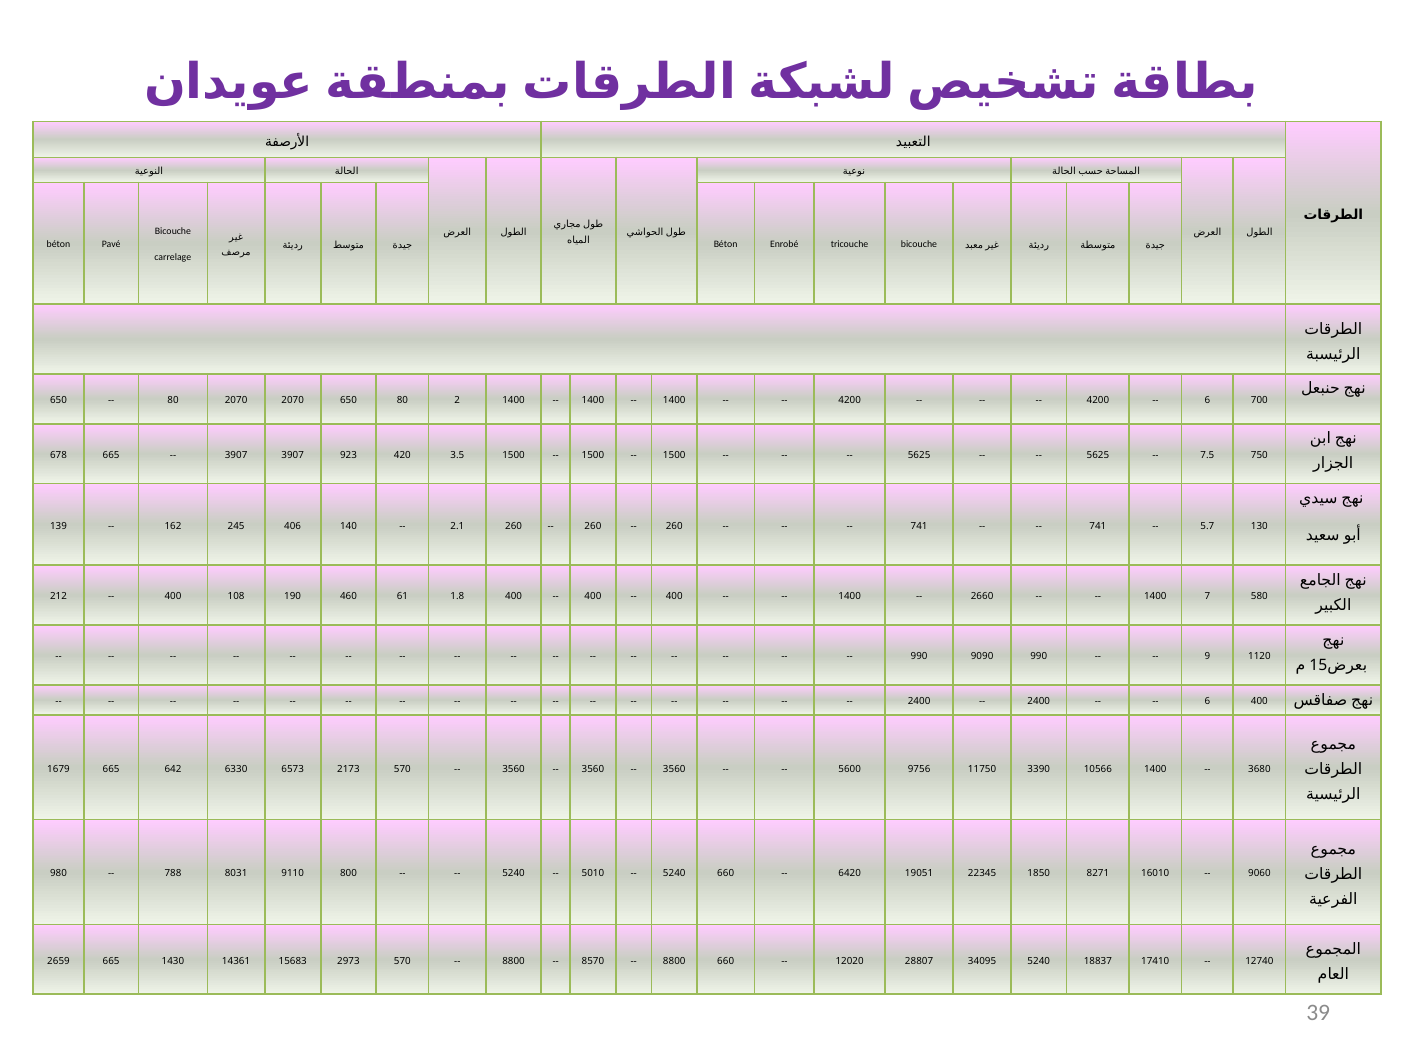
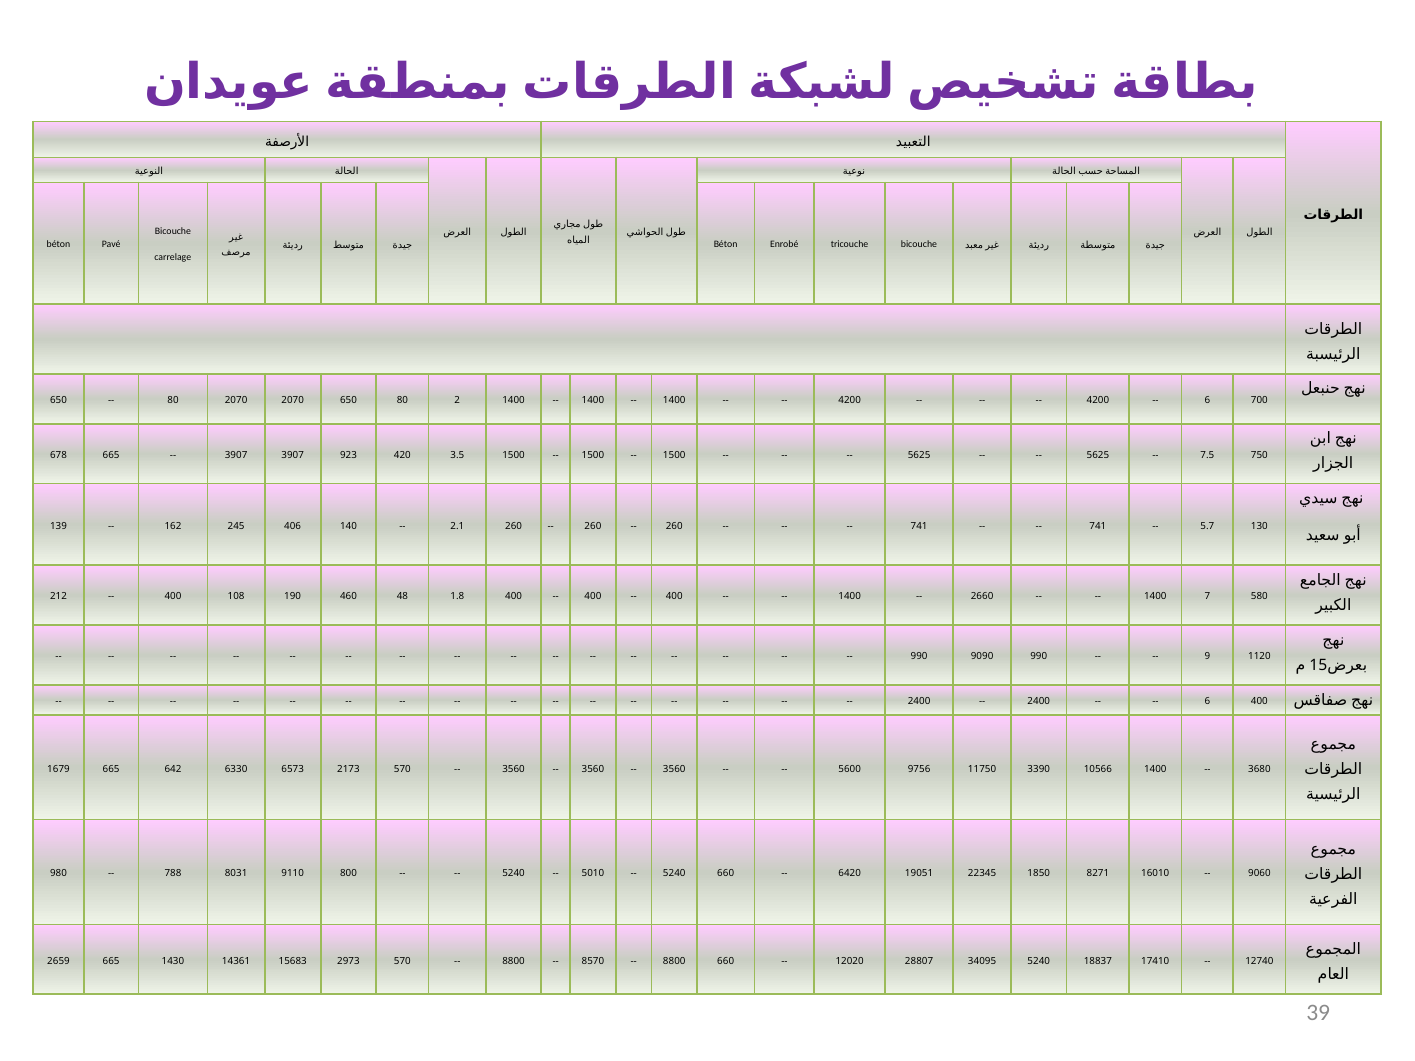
61: 61 -> 48 (402, 597)
